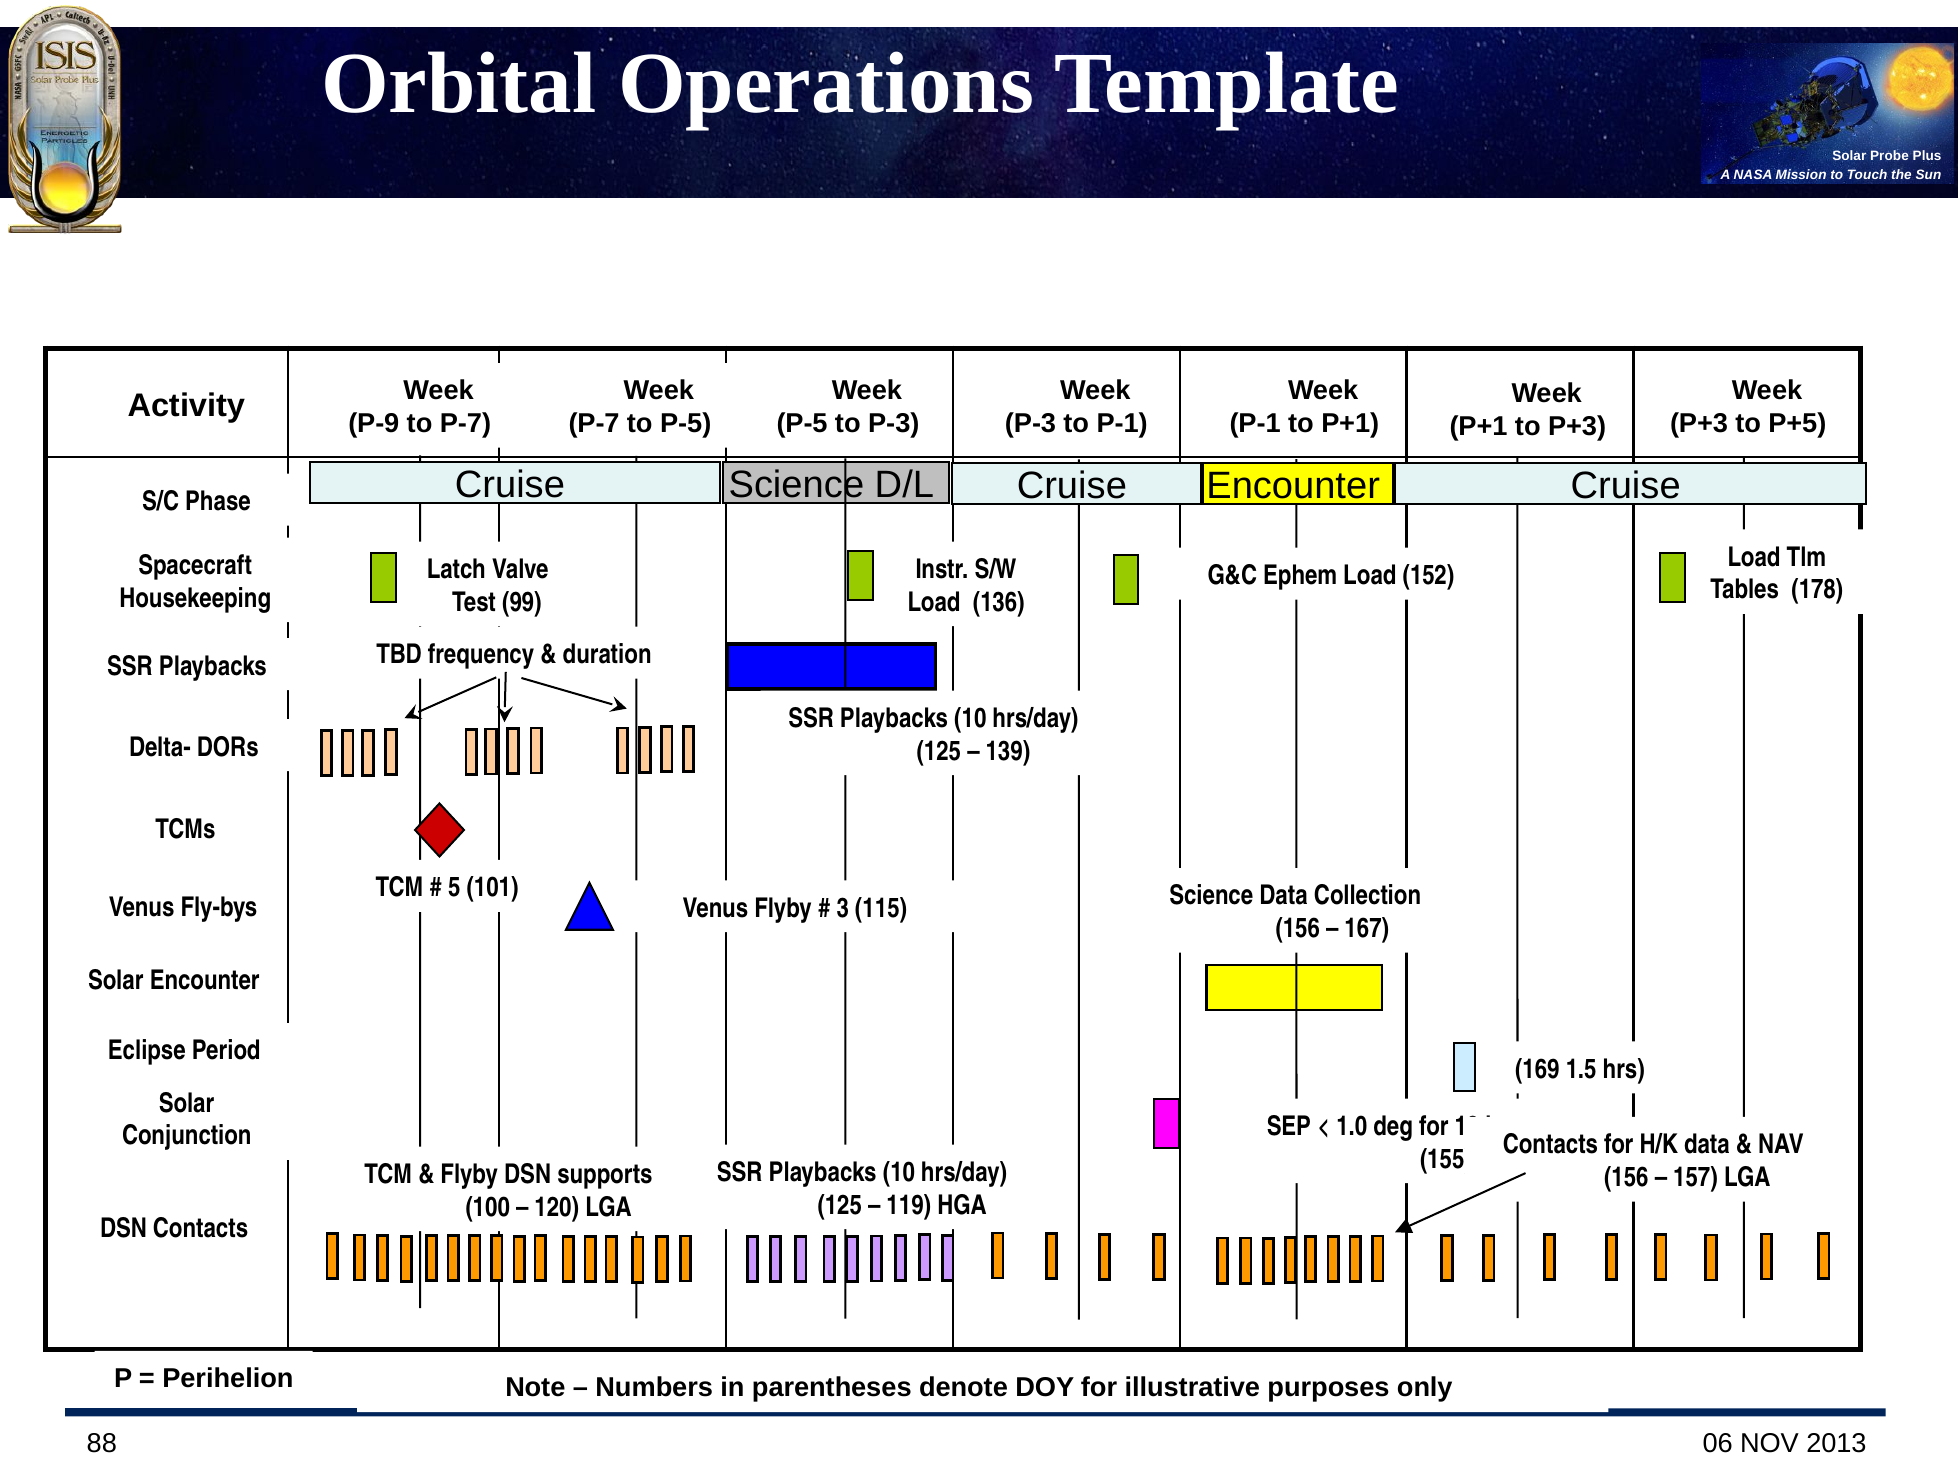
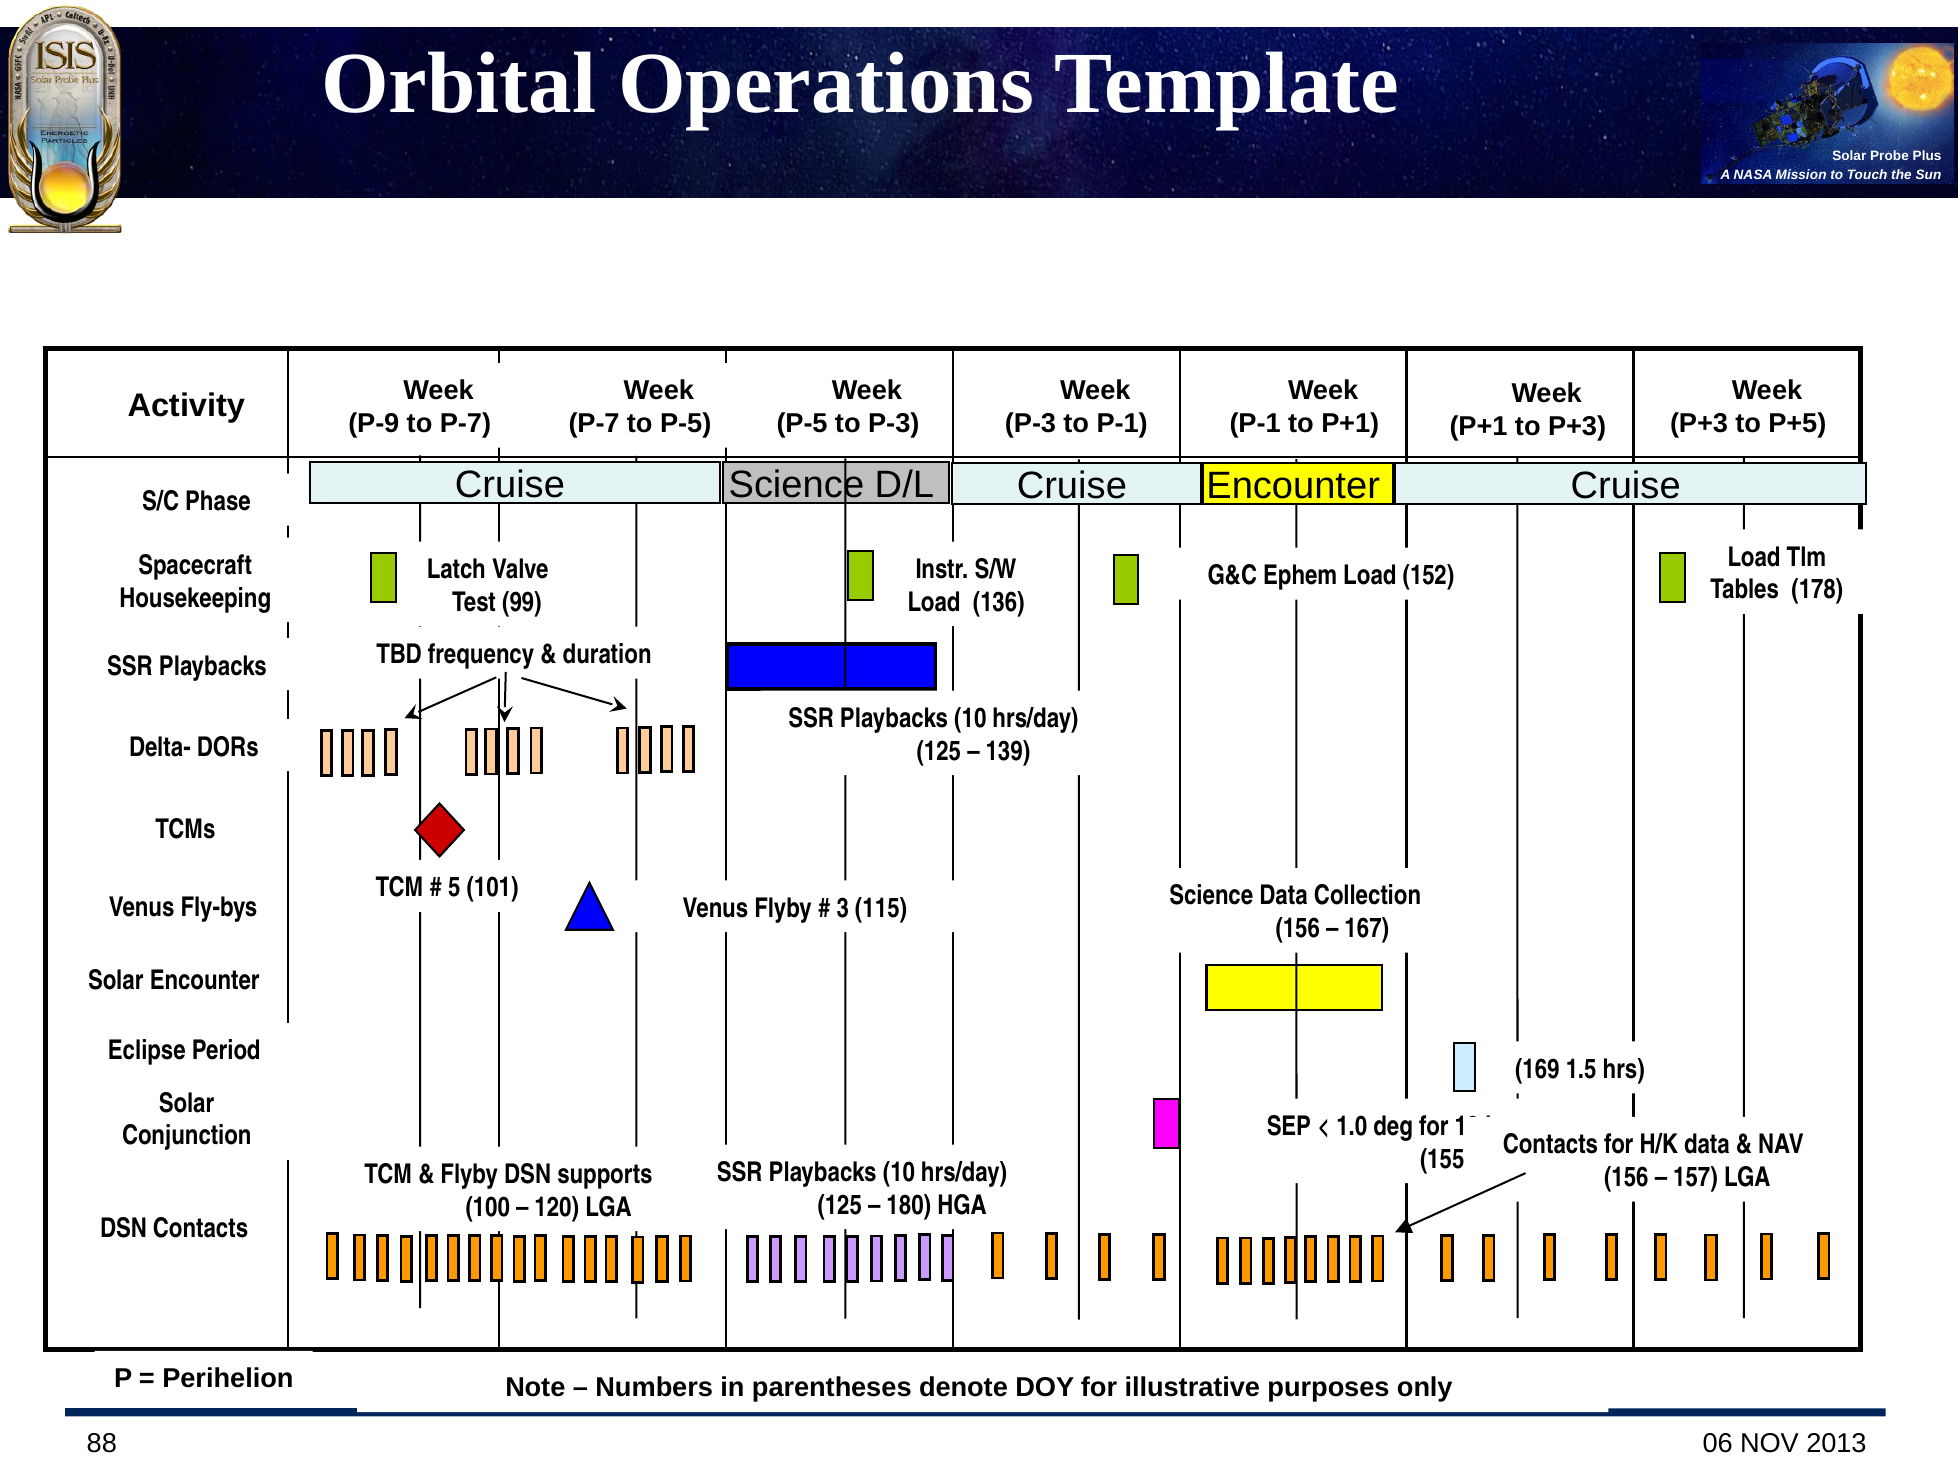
119: 119 -> 180 (909, 1205)
